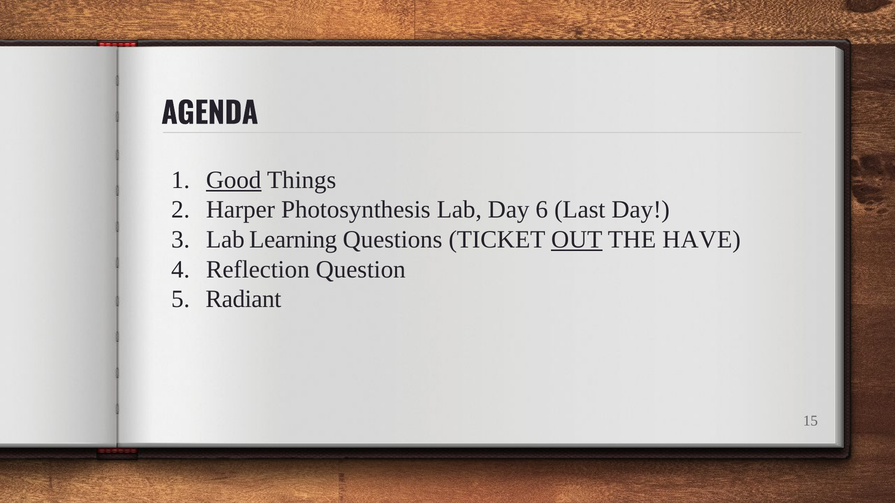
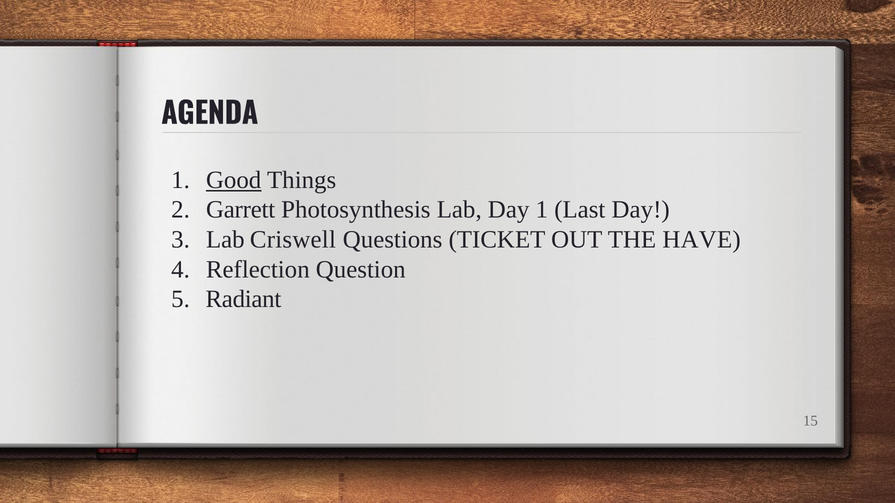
Harper: Harper -> Garrett (241, 210)
Day 6: 6 -> 1 (542, 210)
Learning: Learning -> Criswell (293, 240)
OUT underline: present -> none (577, 240)
